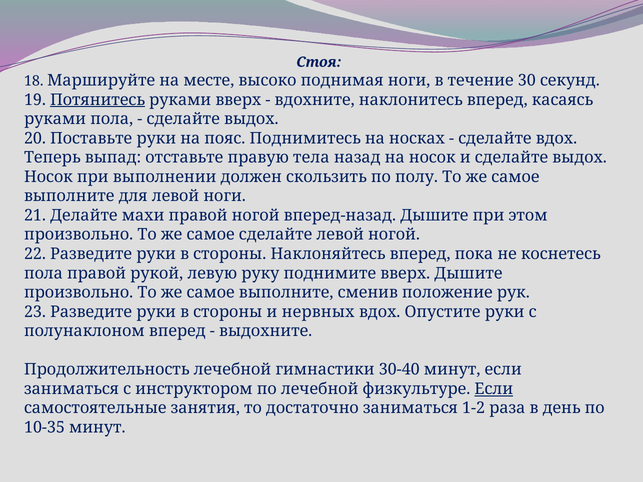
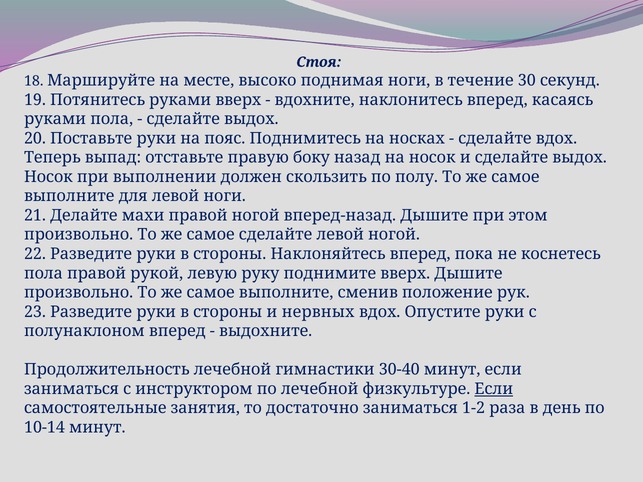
Потянитесь underline: present -> none (98, 100)
тела: тела -> боку (311, 158)
10-35: 10-35 -> 10-14 (44, 428)
